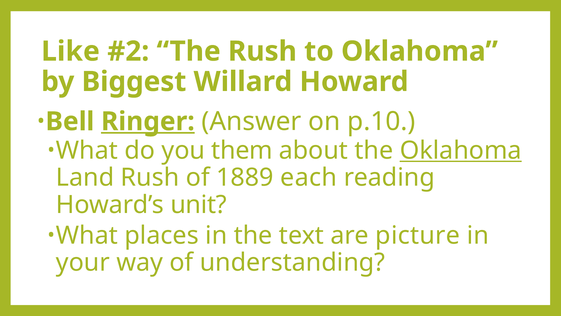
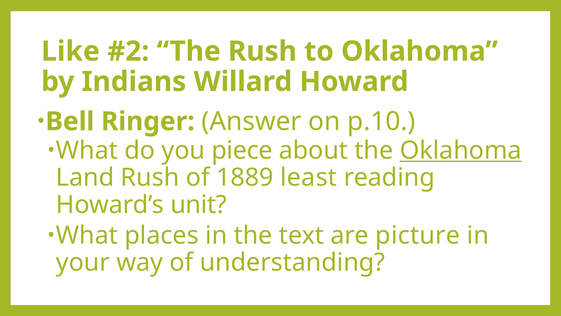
Biggest: Biggest -> Indians (134, 82)
Ringer underline: present -> none (148, 121)
them: them -> piece (242, 150)
each: each -> least (309, 177)
